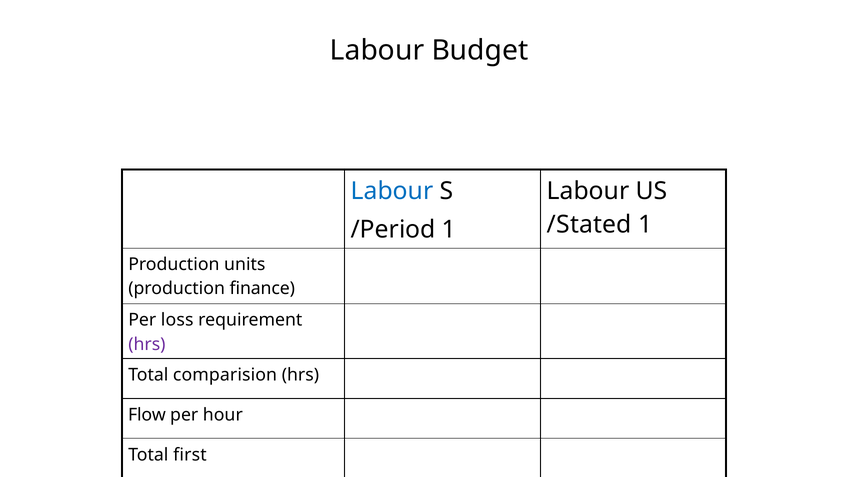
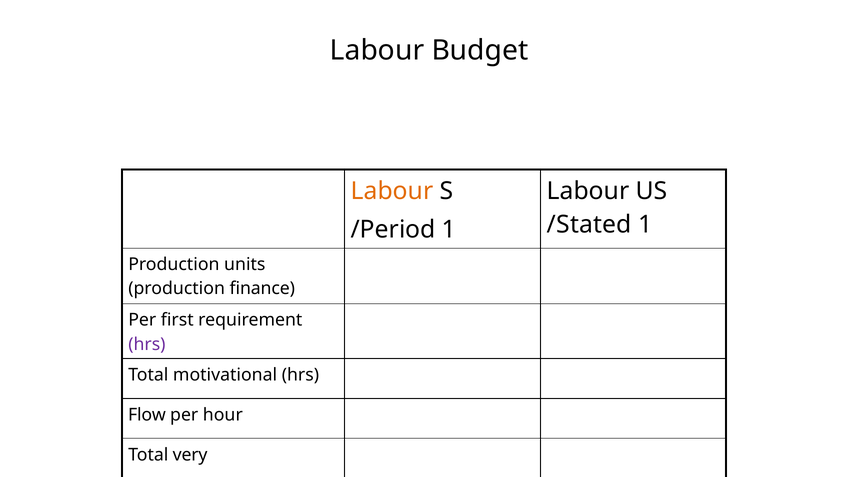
Labour colour: blue -> orange (392, 191)
loss: loss -> first (177, 320)
comparision: comparision -> motivational (225, 375)
first: first -> very (190, 455)
